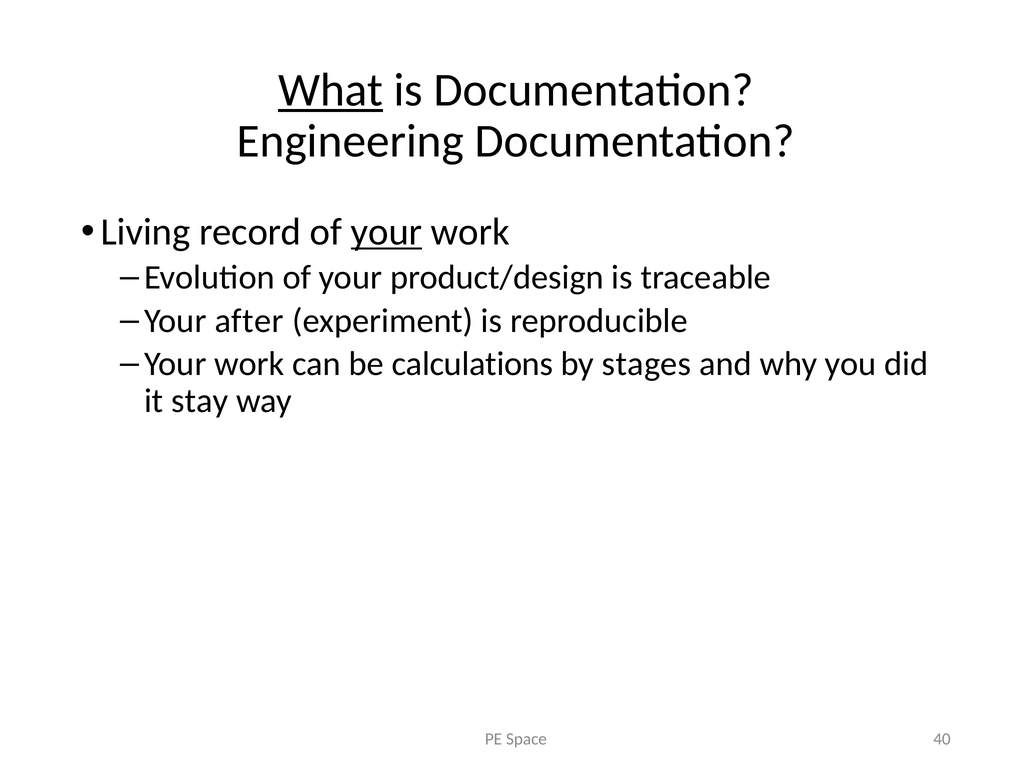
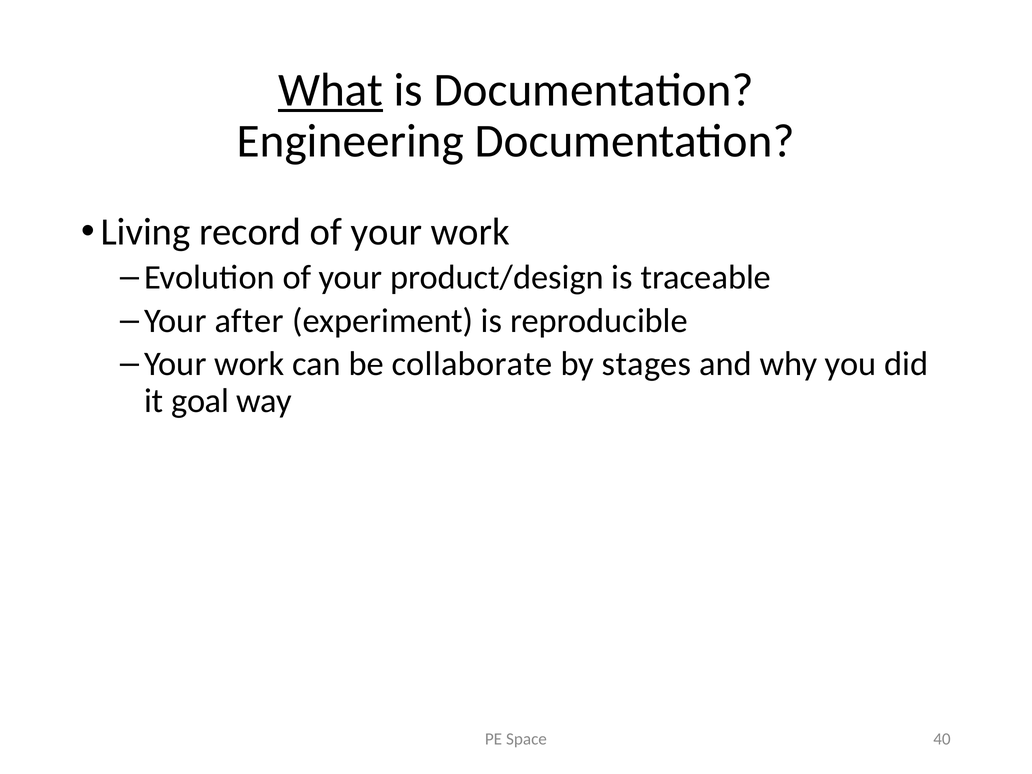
your underline: present -> none (387, 232)
calculations: calculations -> collaborate (472, 364)
stay: stay -> goal (200, 401)
